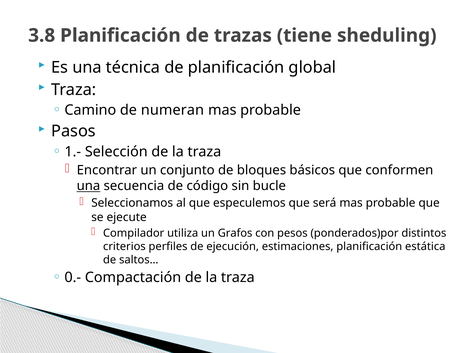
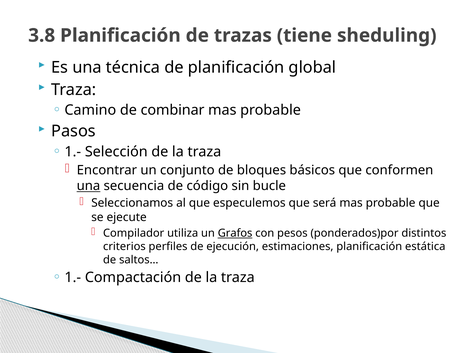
numeran: numeran -> combinar (173, 110)
Grafos underline: none -> present (235, 233)
0.-: 0.- -> 1.- (73, 278)
